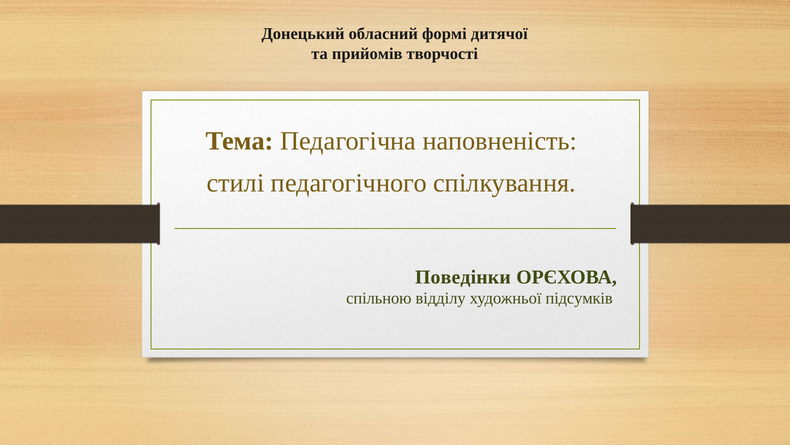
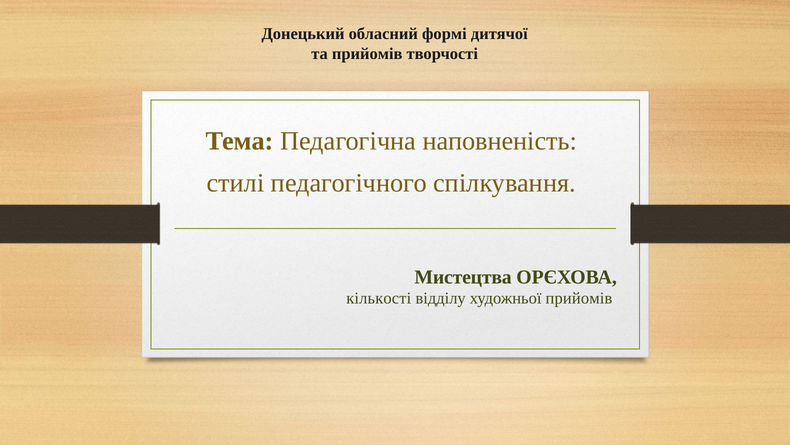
Поведінки: Поведінки -> Мистецтва (463, 277)
спільною: спільною -> кількості (379, 298)
художньої підсумків: підсумків -> прийомів (579, 298)
